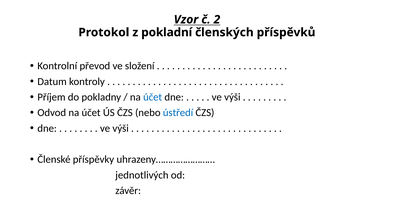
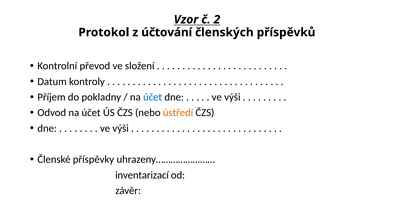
pokladní: pokladní -> účtování (167, 32)
ústředí colour: blue -> orange (178, 113)
jednotlivých: jednotlivých -> inventarizací (142, 176)
